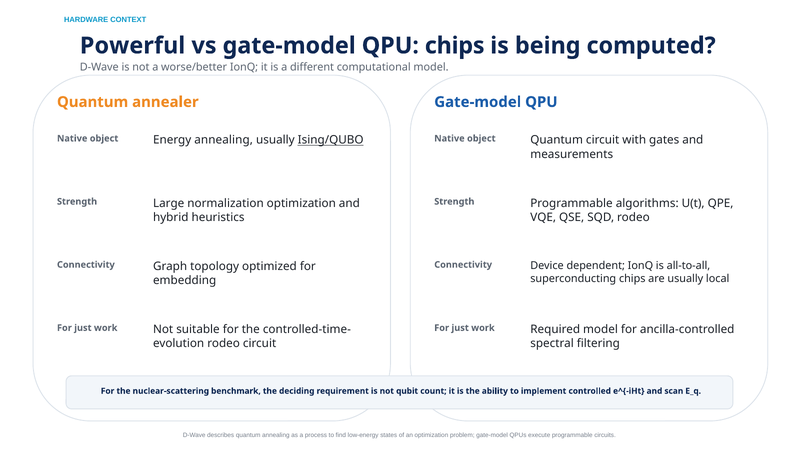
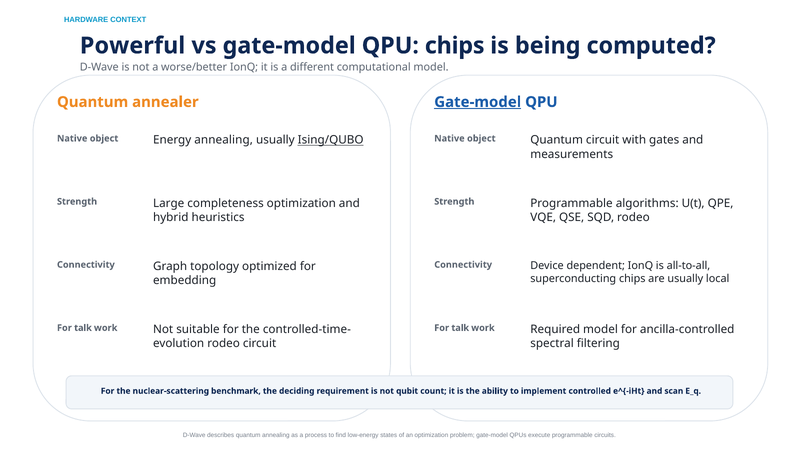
Gate-model underline: none -> present (478, 102)
normalization: normalization -> completeness (226, 203)
just: just -> talk (83, 328)
just: just -> talk (460, 328)
